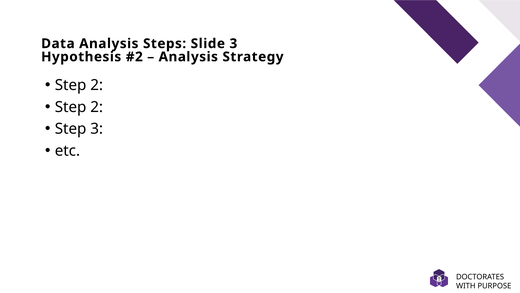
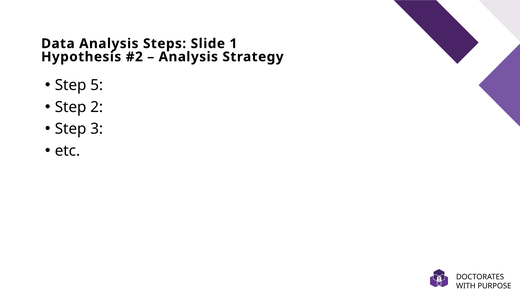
Slide 3: 3 -> 1 (233, 44)
2: 2 -> 5 (97, 85)
